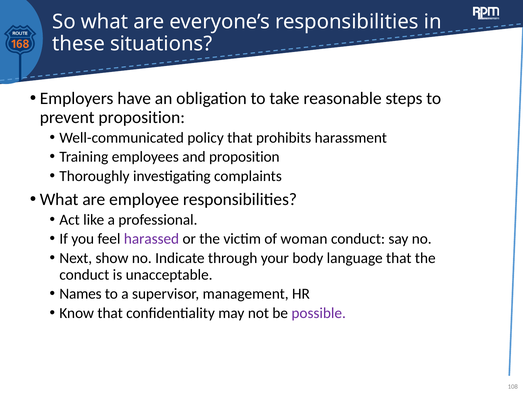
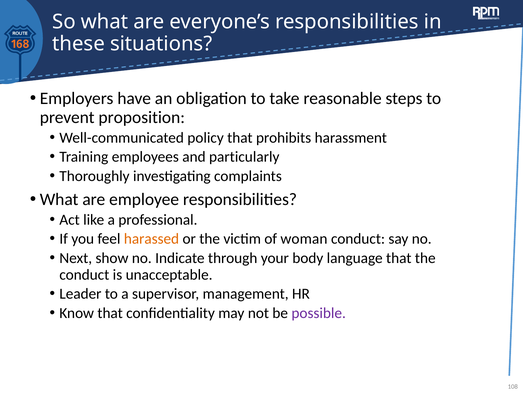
and proposition: proposition -> particularly (244, 157)
harassed colour: purple -> orange (151, 238)
Names: Names -> Leader (80, 293)
